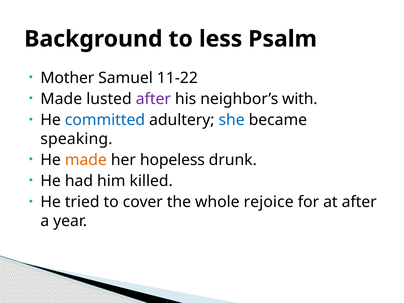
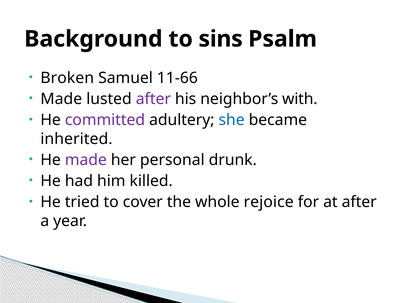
less: less -> sins (221, 39)
Mother: Mother -> Broken (67, 78)
11-22: 11-22 -> 11-66 (177, 78)
committed colour: blue -> purple (105, 120)
speaking: speaking -> inherited (76, 139)
made colour: orange -> purple (86, 160)
hopeless: hopeless -> personal (172, 160)
